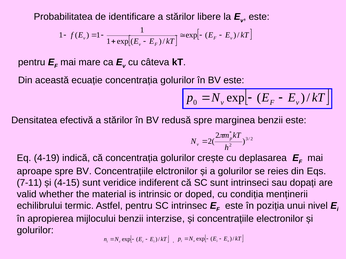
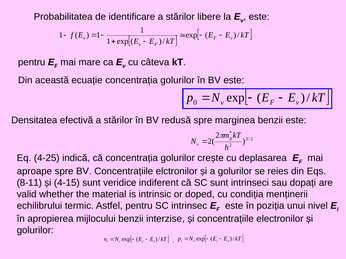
4-19: 4-19 -> 4-25 (47, 158)
7-11: 7-11 -> 8-11 (29, 183)
